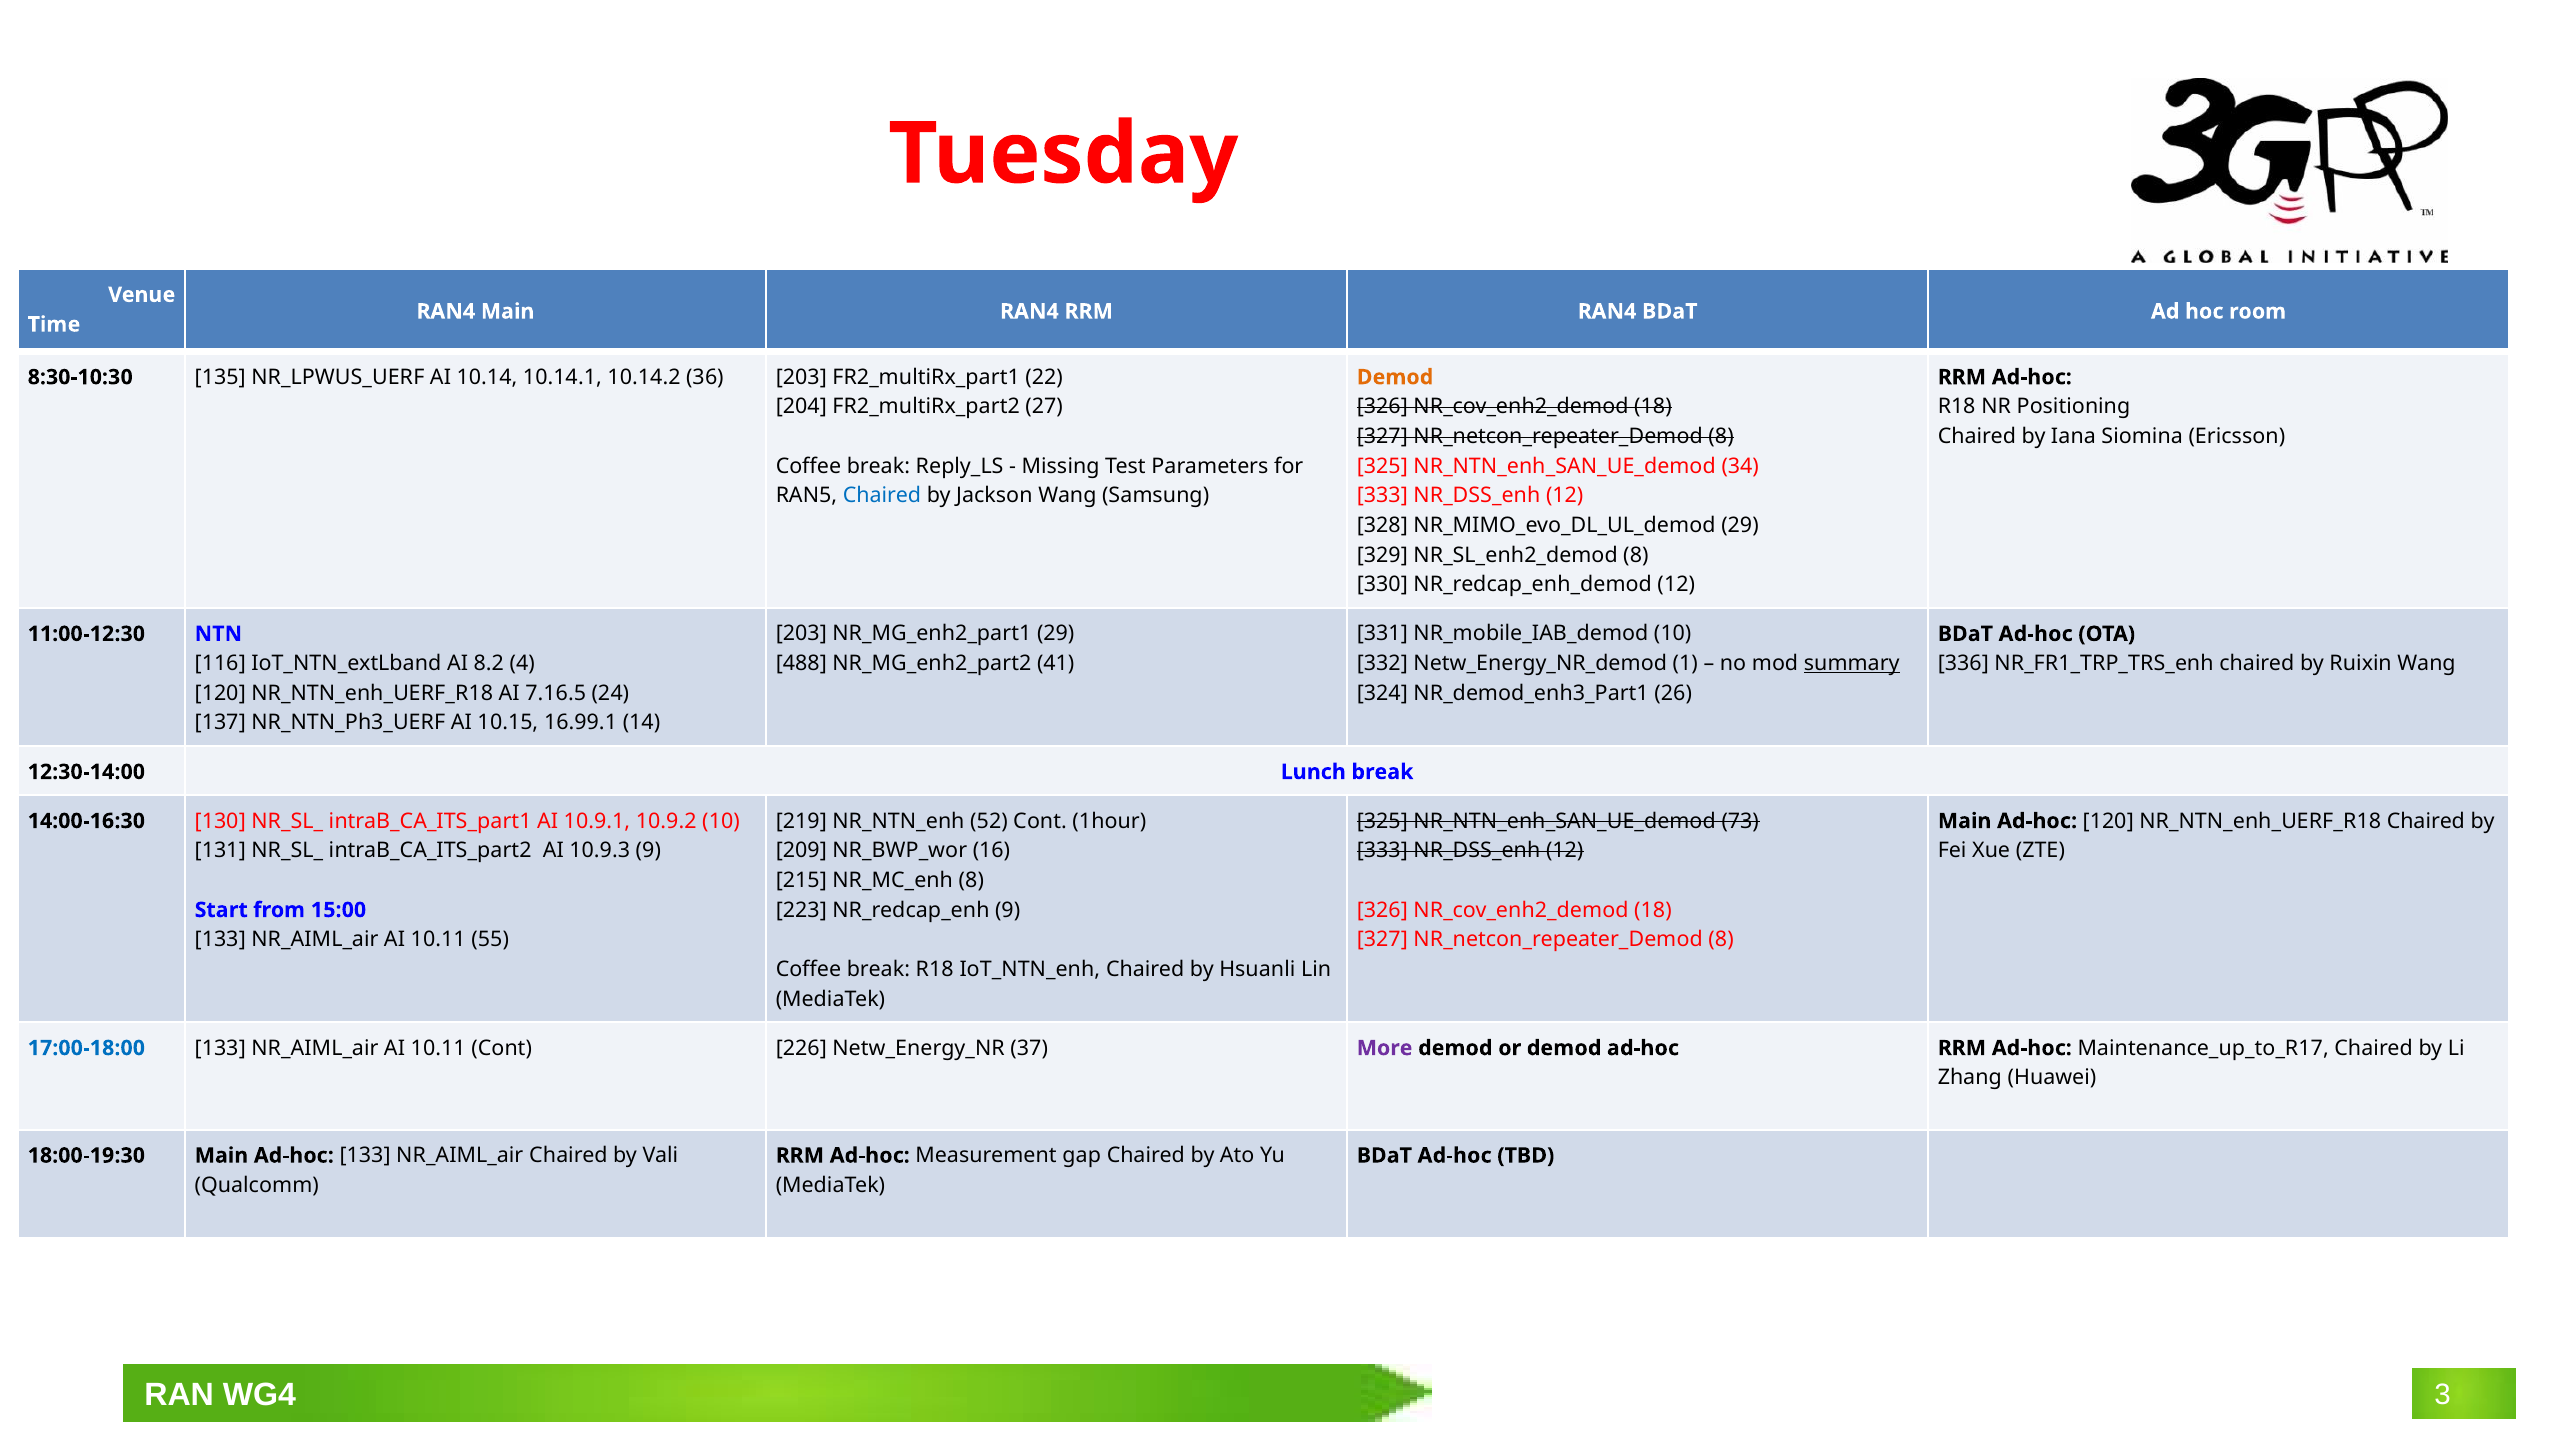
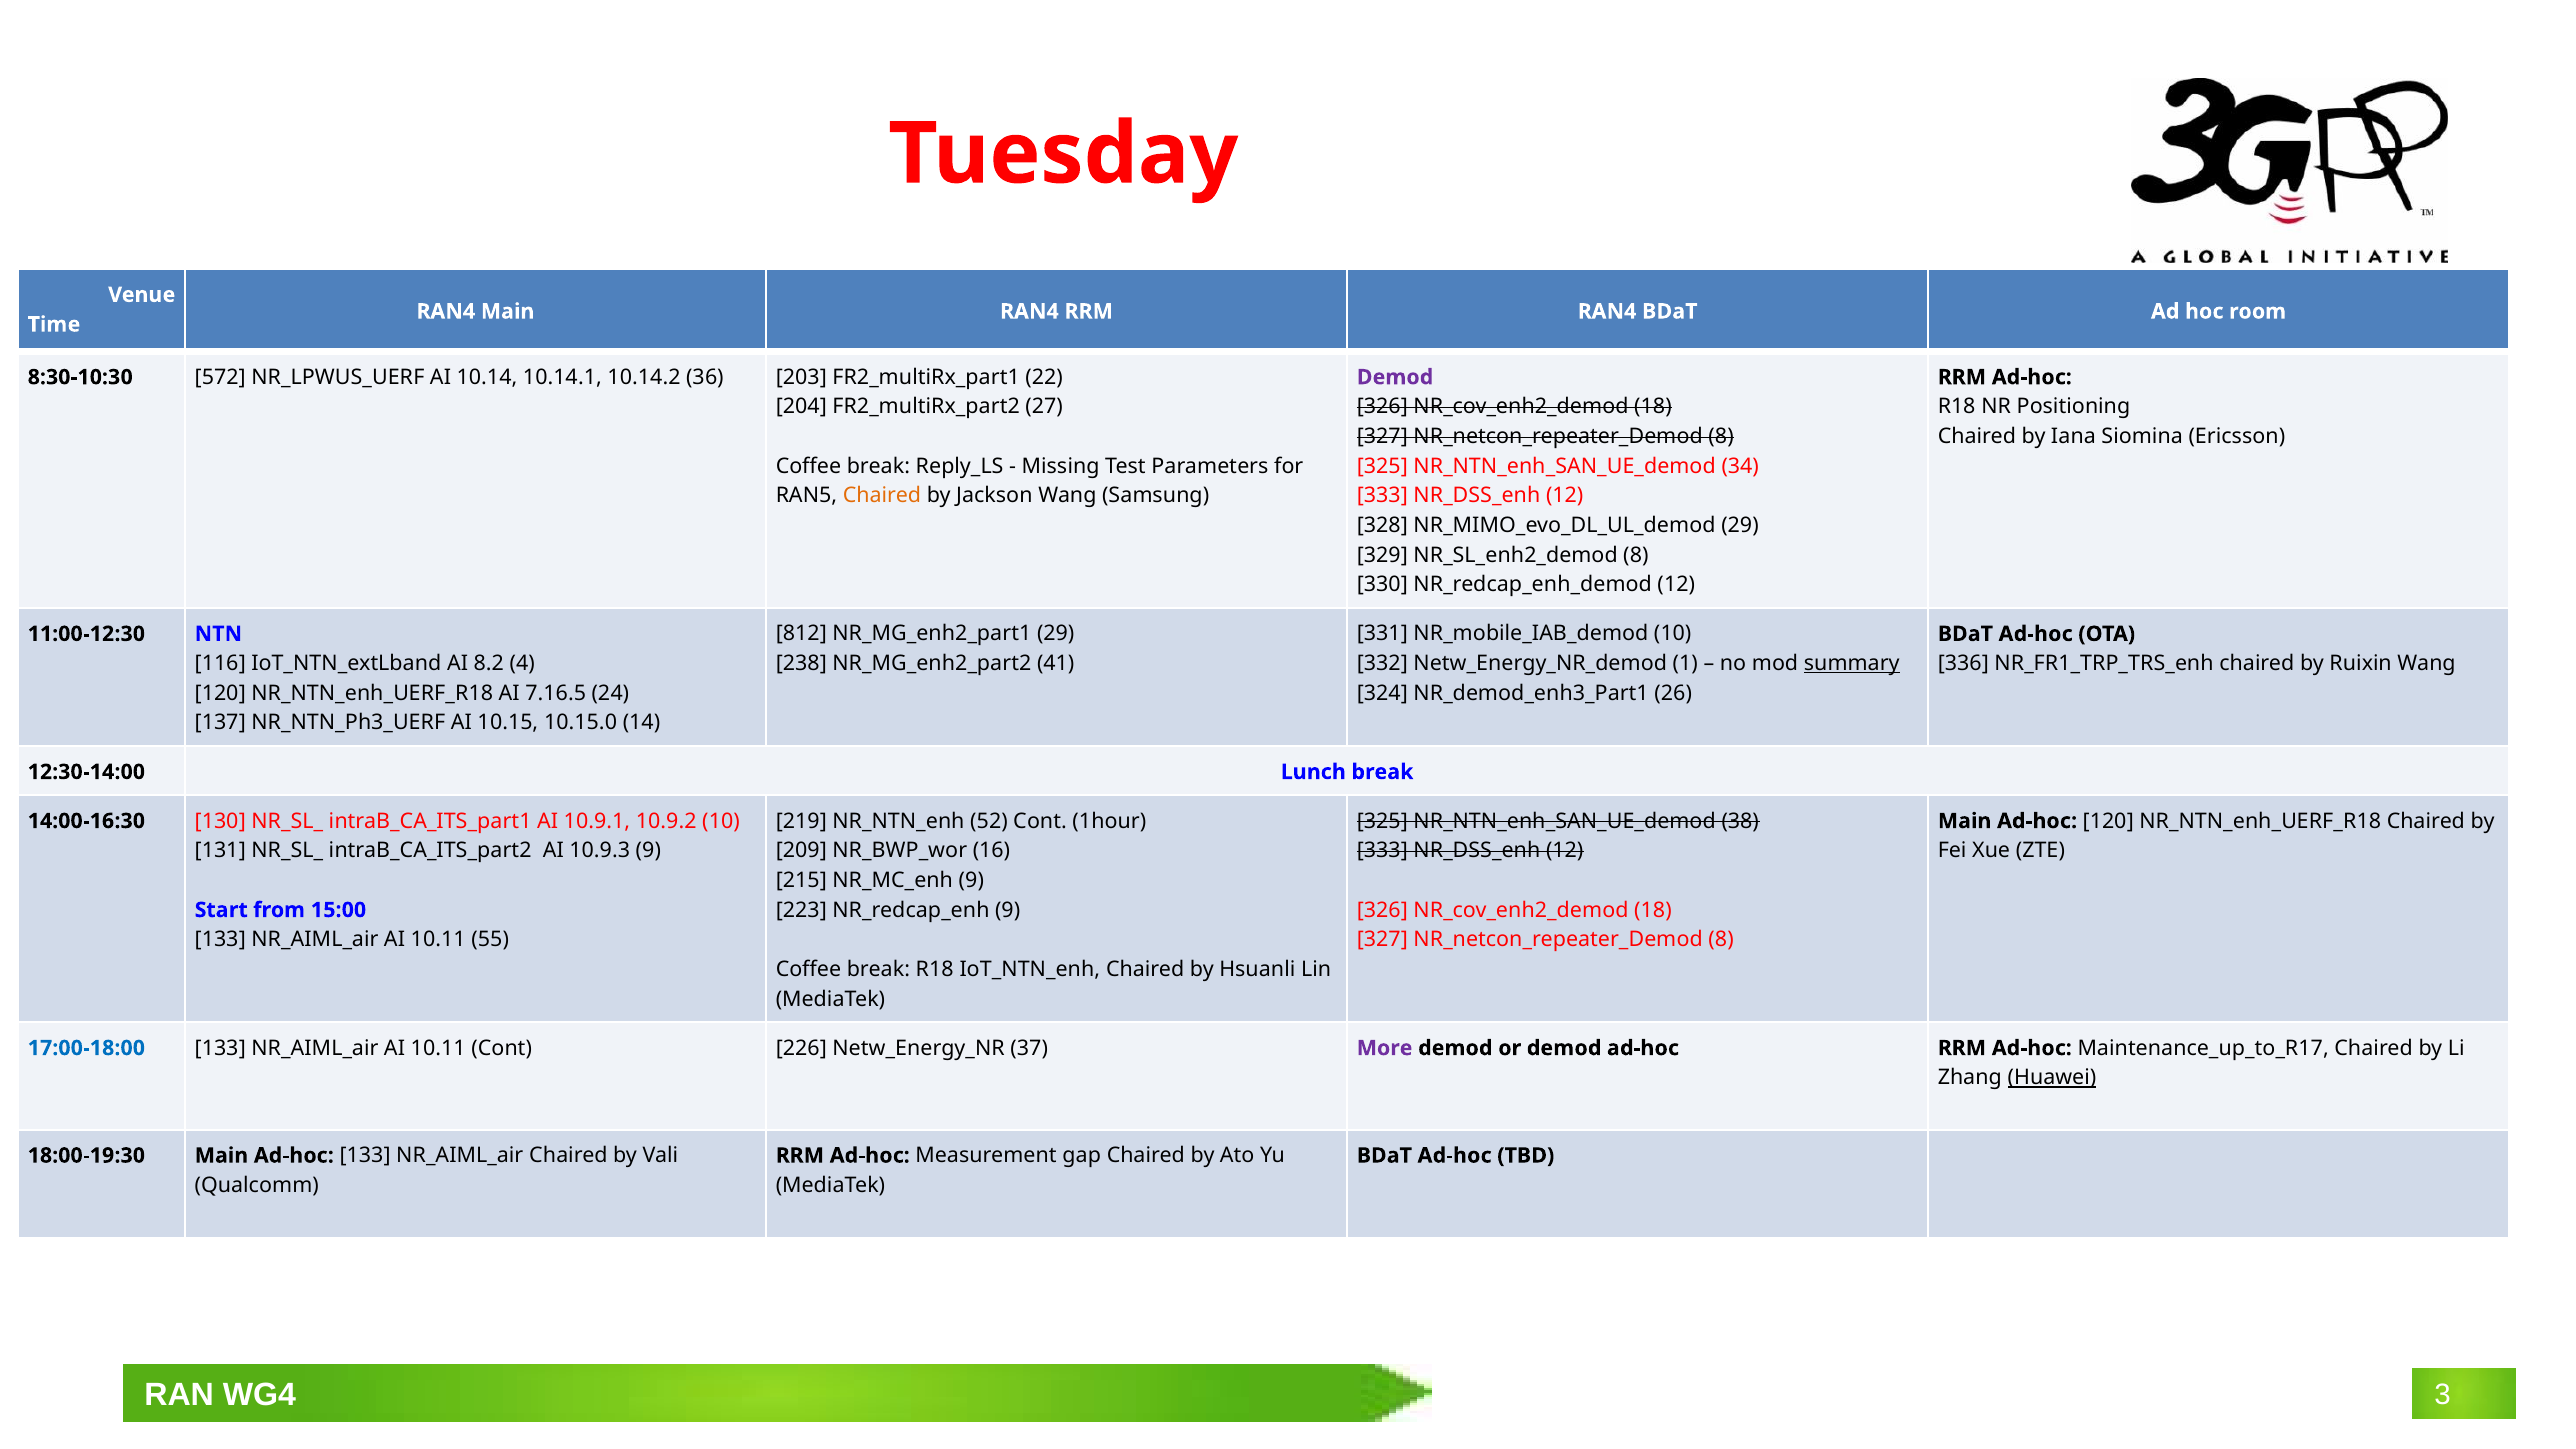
135: 135 -> 572 (220, 377)
Demod colour: orange -> purple (1395, 377)
Chaired colour: blue -> orange (882, 496)
203: 203 -> 812 (801, 634)
488: 488 -> 238 (801, 664)
16.99.1: 16.99.1 -> 10.15.0 (581, 723)
73: 73 -> 38 (1740, 821)
8: 8 -> 9 (971, 880)
Huawei underline: none -> present (2052, 1078)
